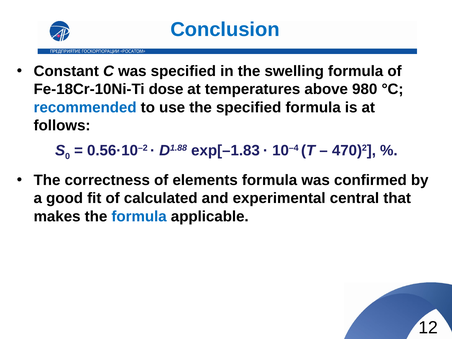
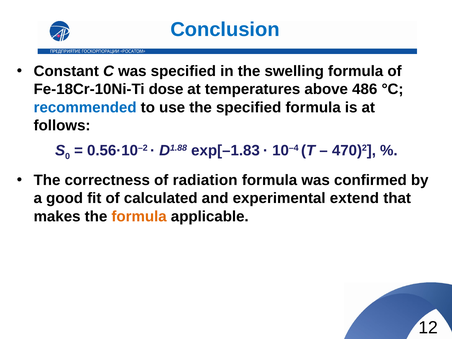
980: 980 -> 486 (365, 89)
elements: elements -> radiation (205, 180)
central: central -> extend (354, 198)
formula colour: blue -> orange (139, 216)
